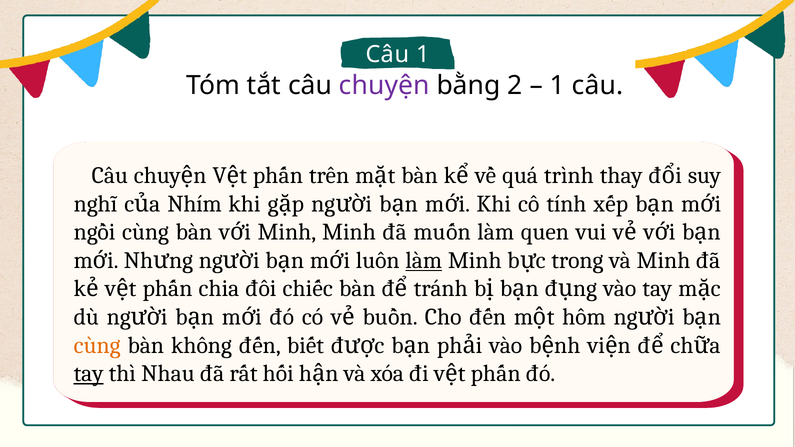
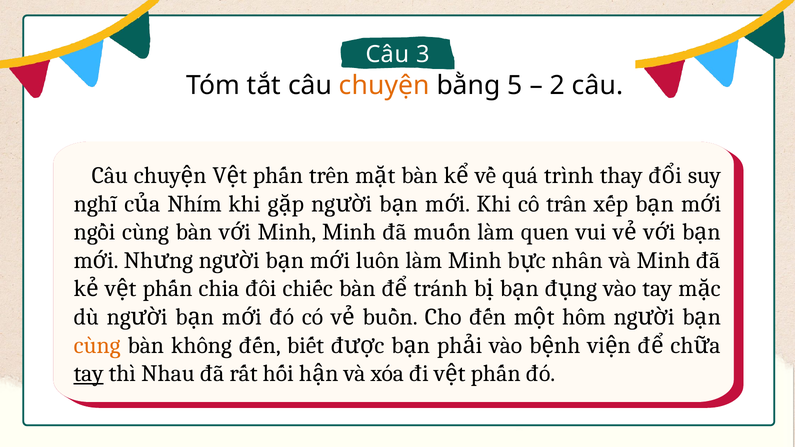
Câu 1: 1 -> 3 (423, 54)
chuyện colour: purple -> orange (384, 85)
2: 2 -> 5 (515, 85)
1: 1 -> 2 (557, 85)
tính: tính -> trân (566, 204)
làm underline: present -> none (424, 260)
trong: trong -> nhân (577, 260)
